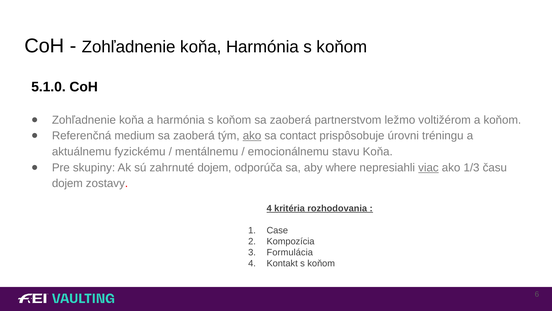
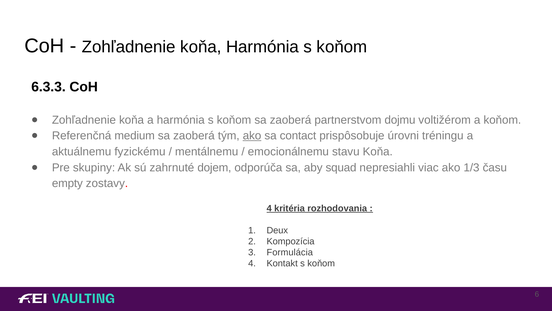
5.1.0: 5.1.0 -> 6.3.3 (48, 87)
ležmo: ležmo -> dojmu (400, 120)
where: where -> squad (341, 167)
viac underline: present -> none (428, 167)
dojem: dojem -> empty (67, 183)
Case: Case -> Deux (277, 230)
